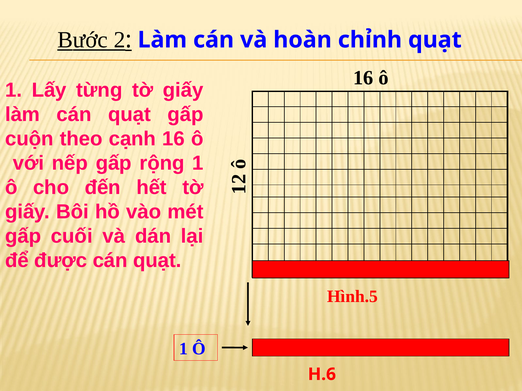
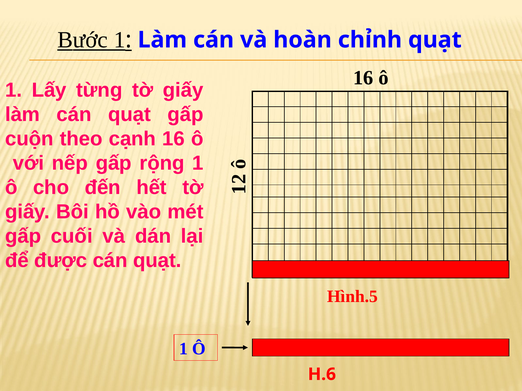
Bước 2: 2 -> 1 (120, 40)
